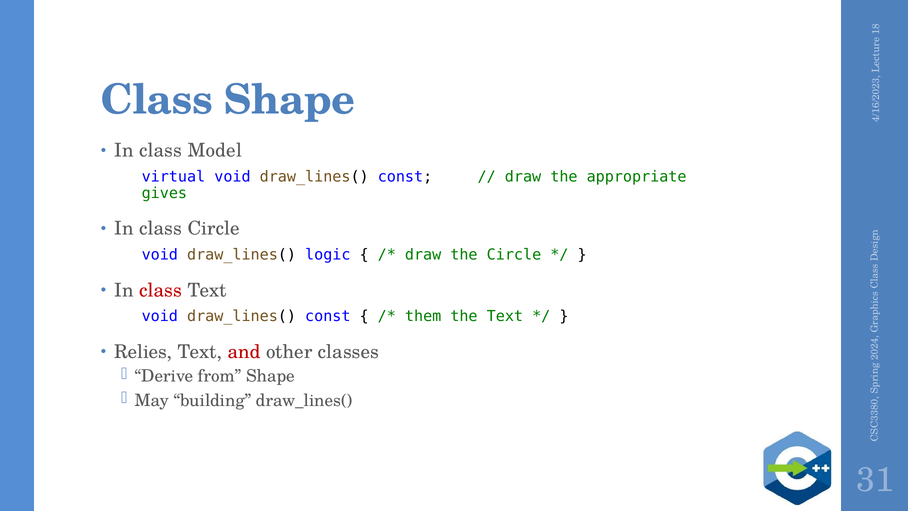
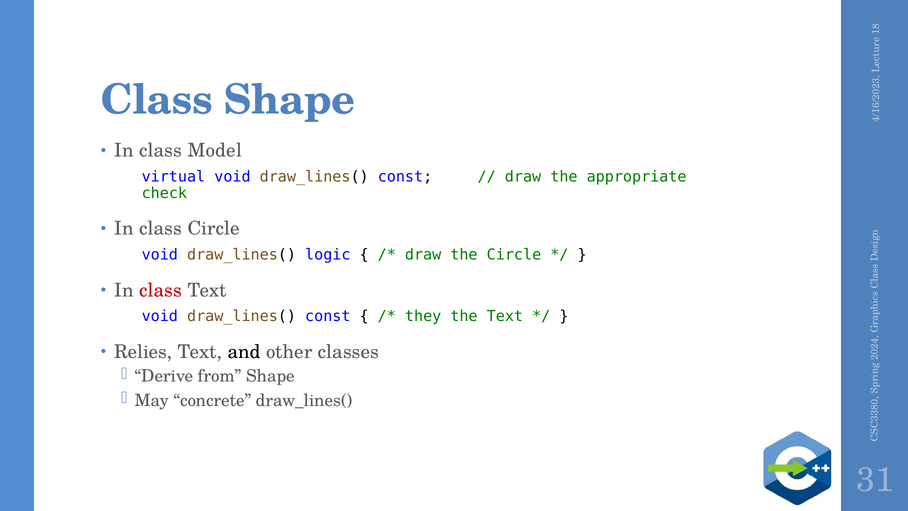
gives: gives -> check (164, 193)
them: them -> they (423, 316)
and colour: red -> black (244, 352)
building: building -> concrete (212, 400)
